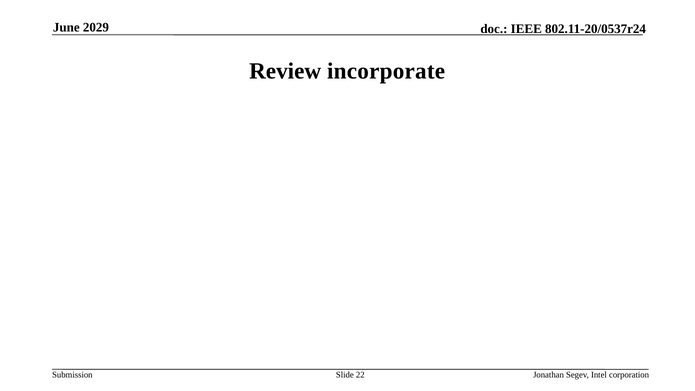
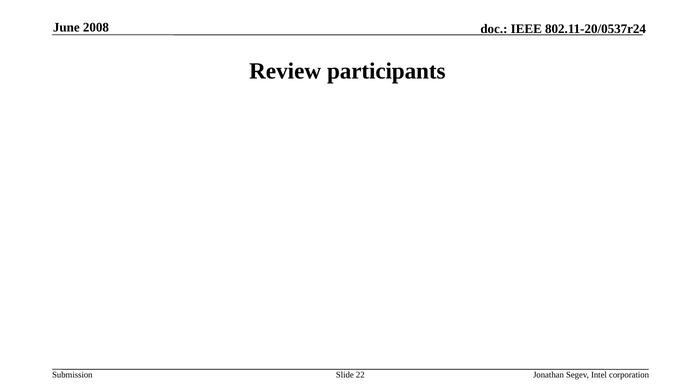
2029: 2029 -> 2008 (96, 28)
incorporate: incorporate -> participants (386, 71)
